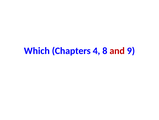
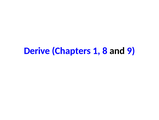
Which: Which -> Derive (37, 51)
4: 4 -> 1 (97, 51)
and colour: red -> black (117, 51)
